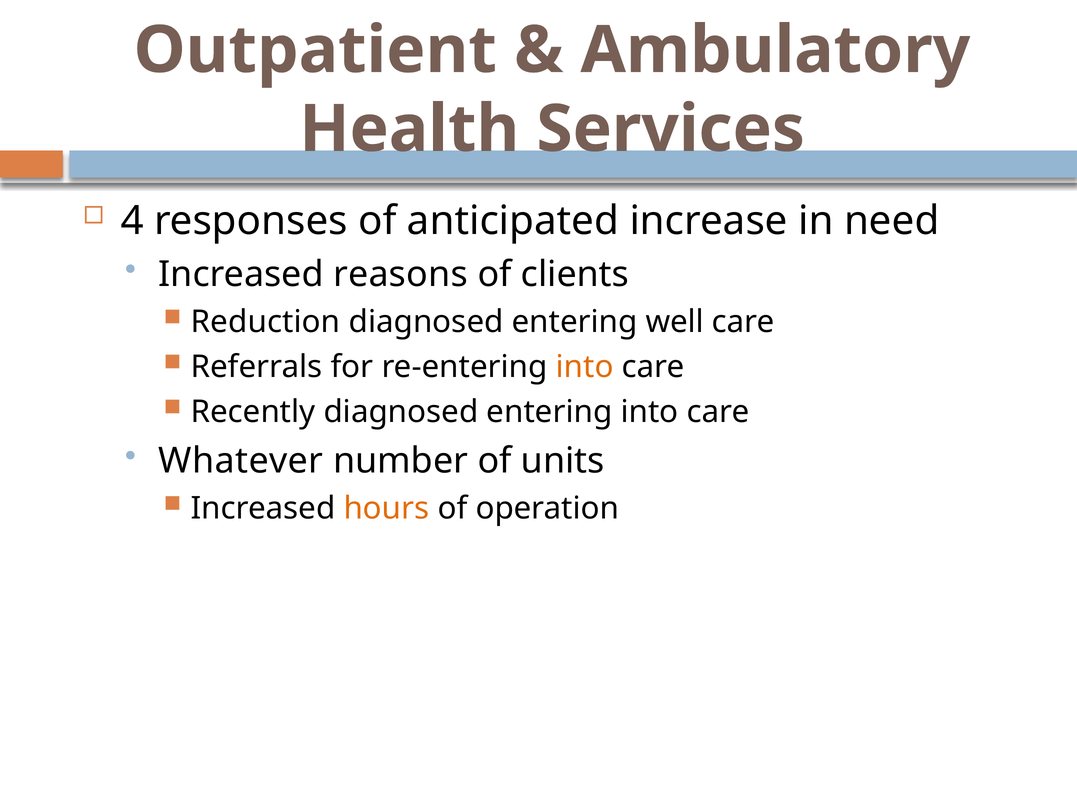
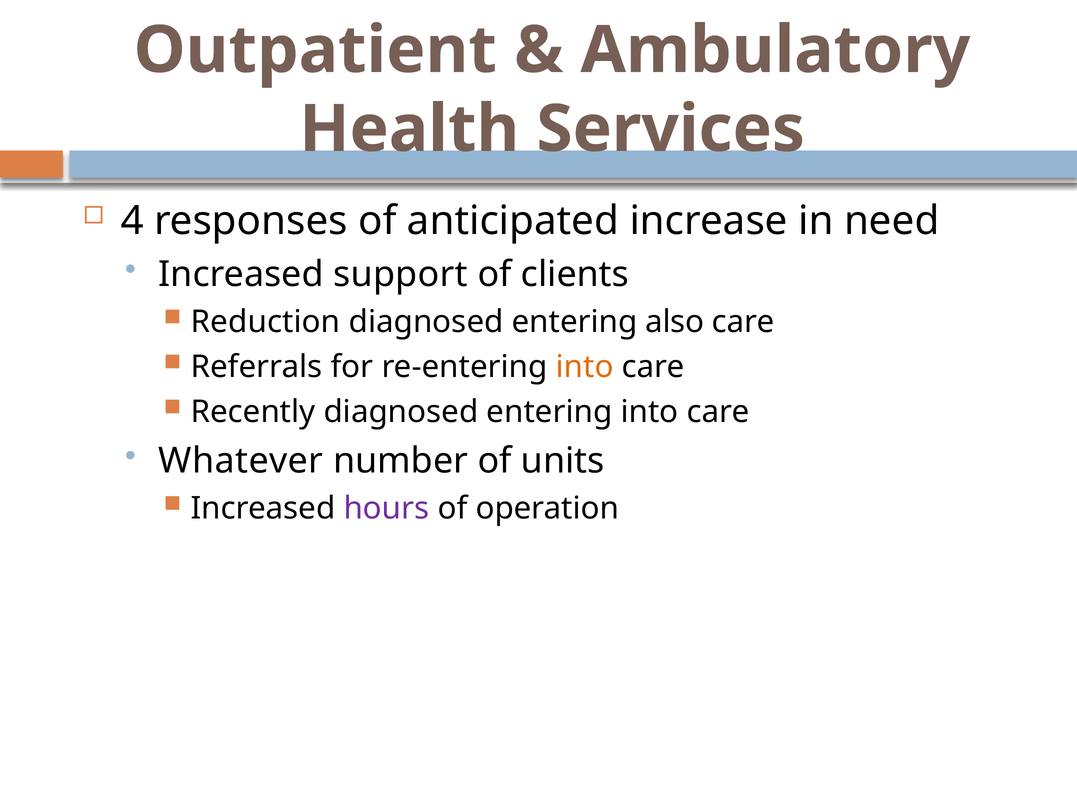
reasons: reasons -> support (400, 275)
well: well -> also (675, 322)
hours colour: orange -> purple (386, 509)
